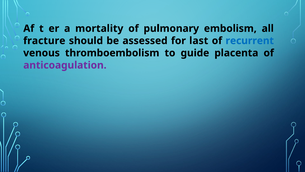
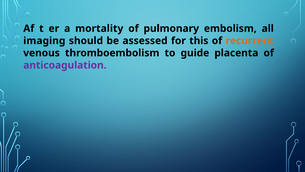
fracture: fracture -> imaging (44, 41)
last: last -> this (199, 41)
recurrent colour: blue -> orange (250, 41)
